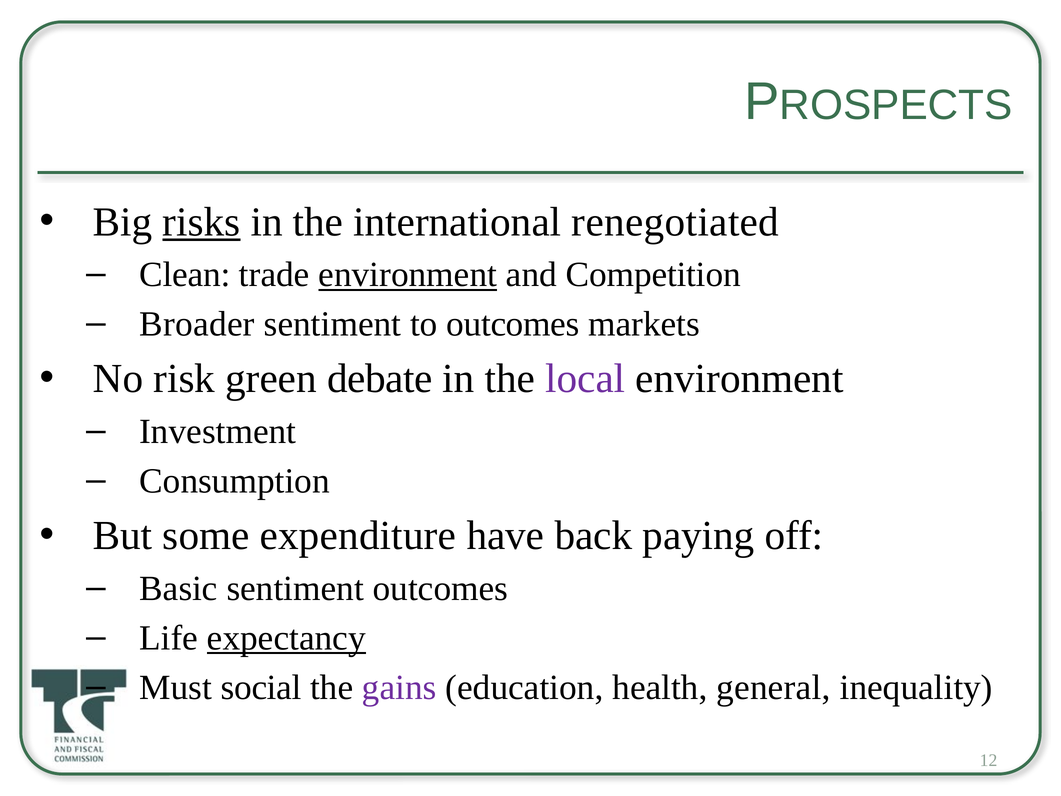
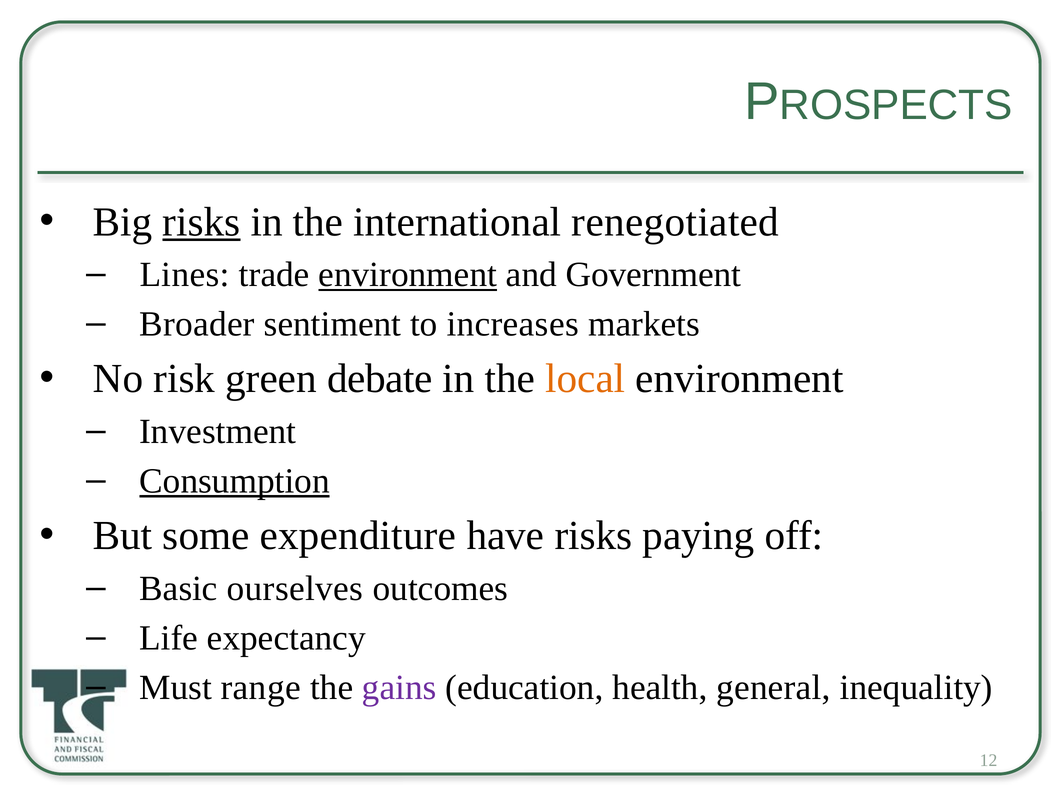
Clean: Clean -> Lines (185, 275)
Competition: Competition -> Government (653, 275)
to outcomes: outcomes -> increases (513, 324)
local colour: purple -> orange (585, 379)
Consumption underline: none -> present (234, 481)
have back: back -> risks (593, 536)
Basic sentiment: sentiment -> ourselves (295, 588)
expectancy underline: present -> none (286, 638)
social: social -> range (261, 687)
